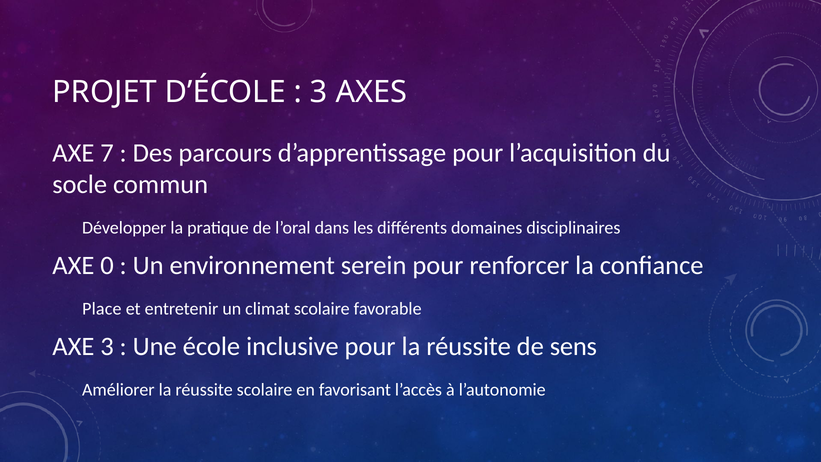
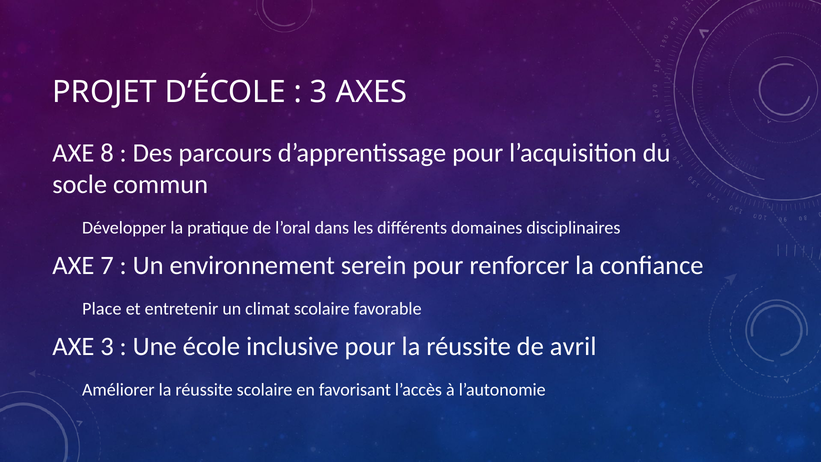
7: 7 -> 8 (107, 153)
0: 0 -> 7 (107, 265)
sens: sens -> avril (573, 346)
